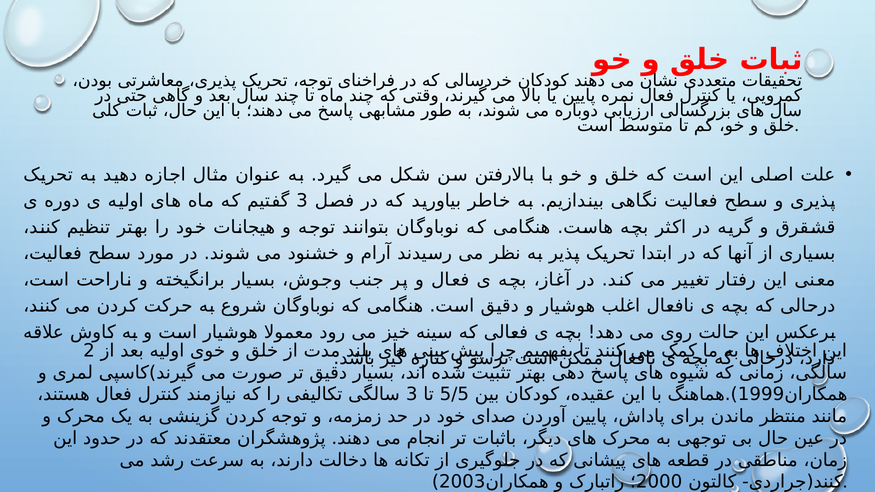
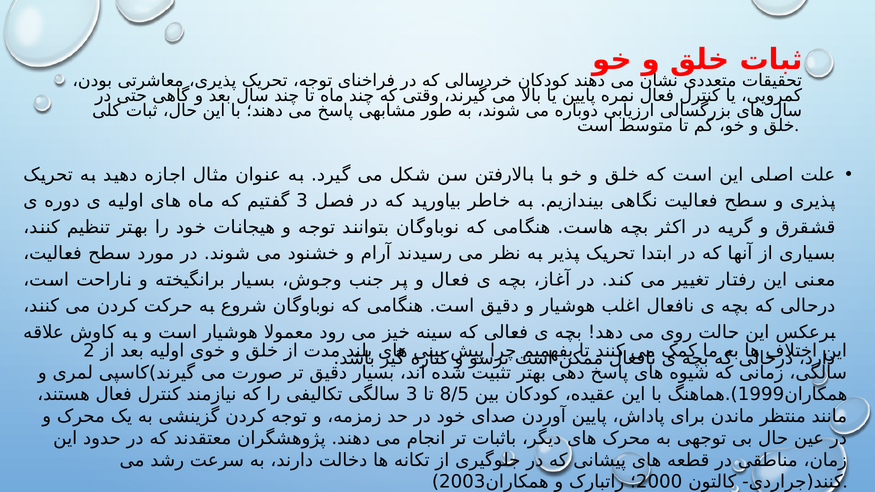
5/5: 5/5 -> 8/5 (454, 395)
